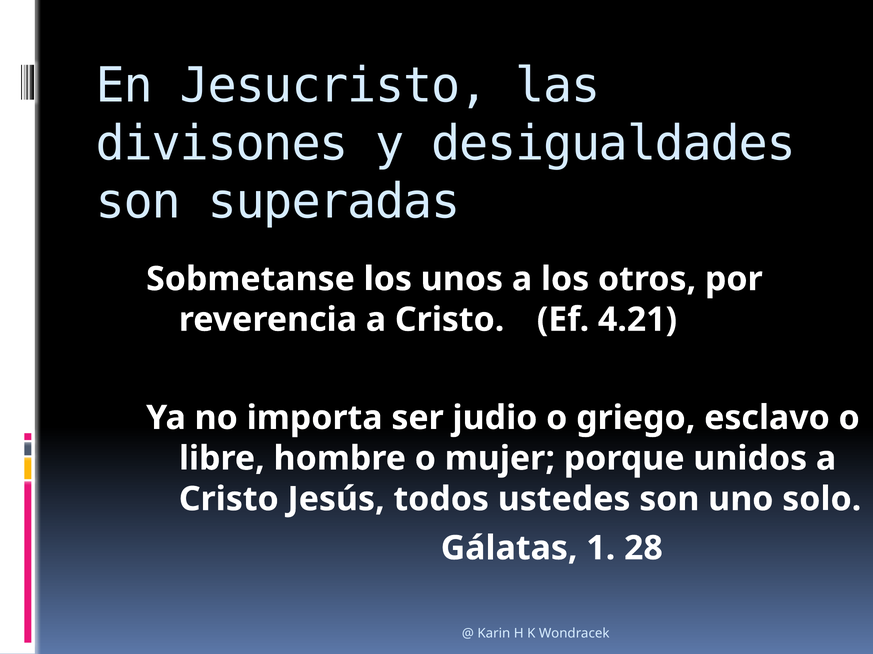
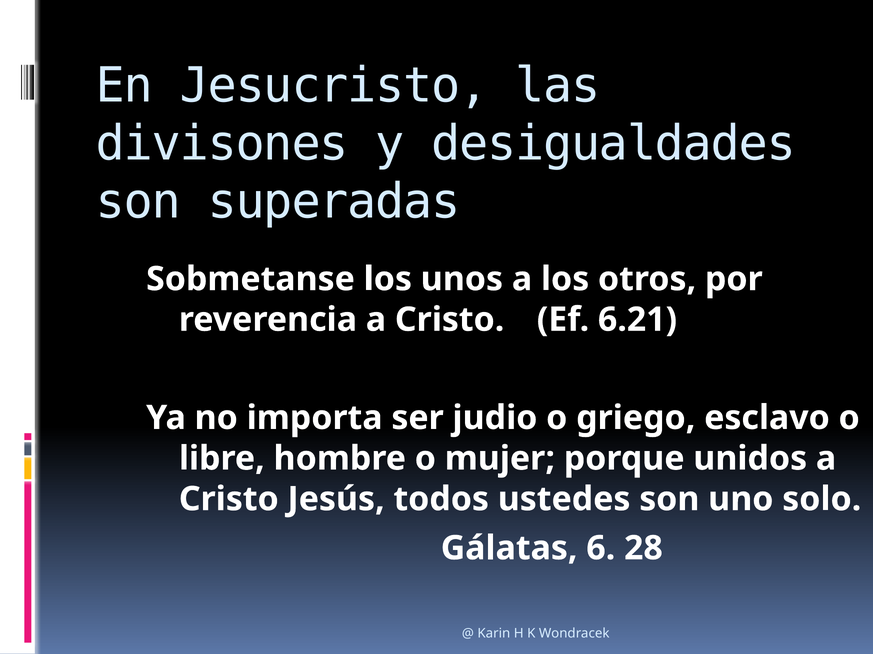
4.21: 4.21 -> 6.21 (638, 320)
1: 1 -> 6 (601, 549)
